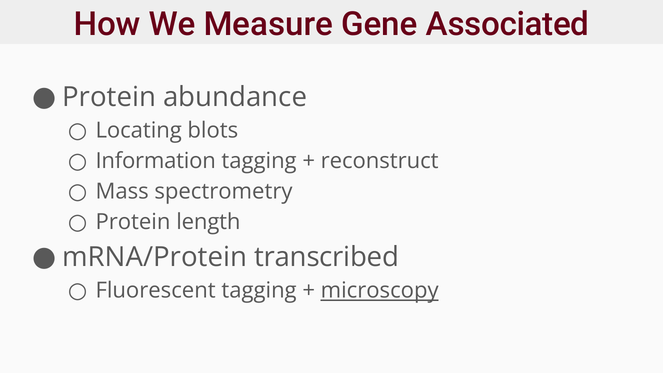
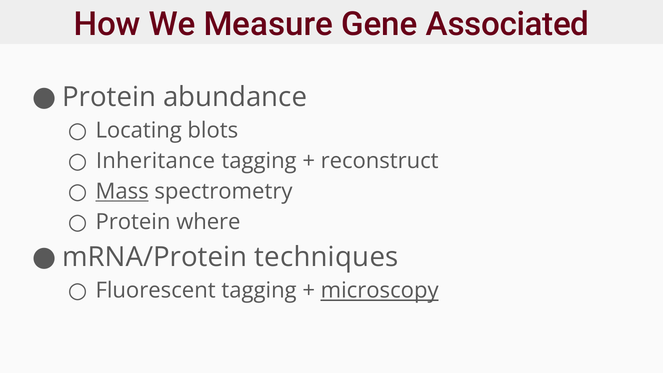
Information: Information -> Inheritance (155, 161)
Mass underline: none -> present (122, 191)
length: length -> where (208, 222)
transcribed: transcribed -> techniques (326, 257)
